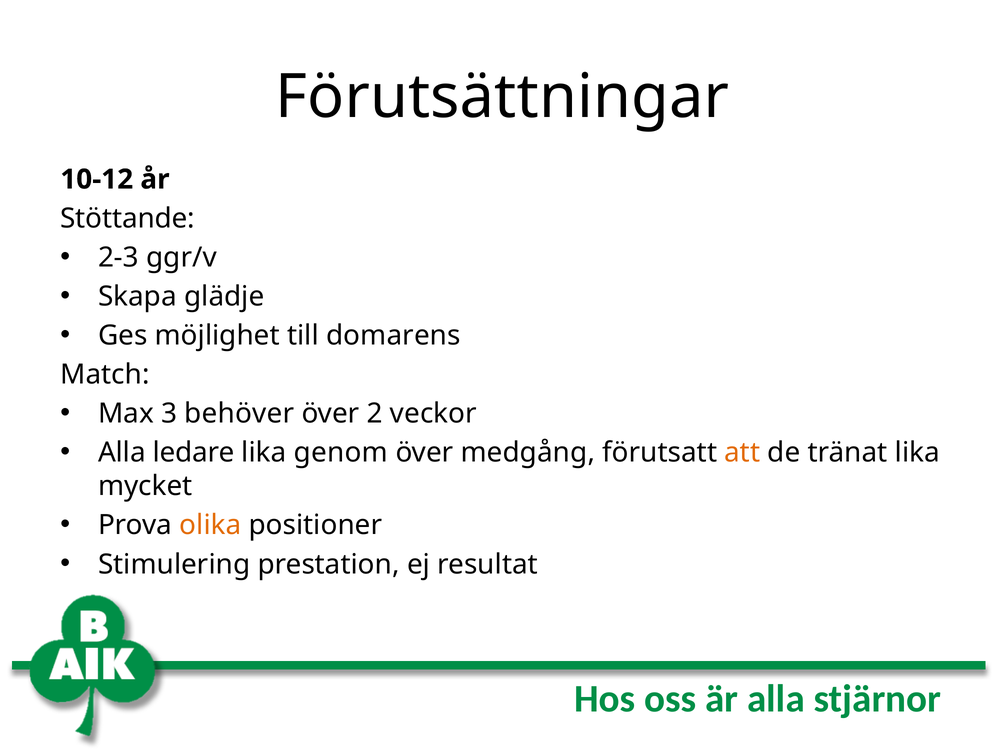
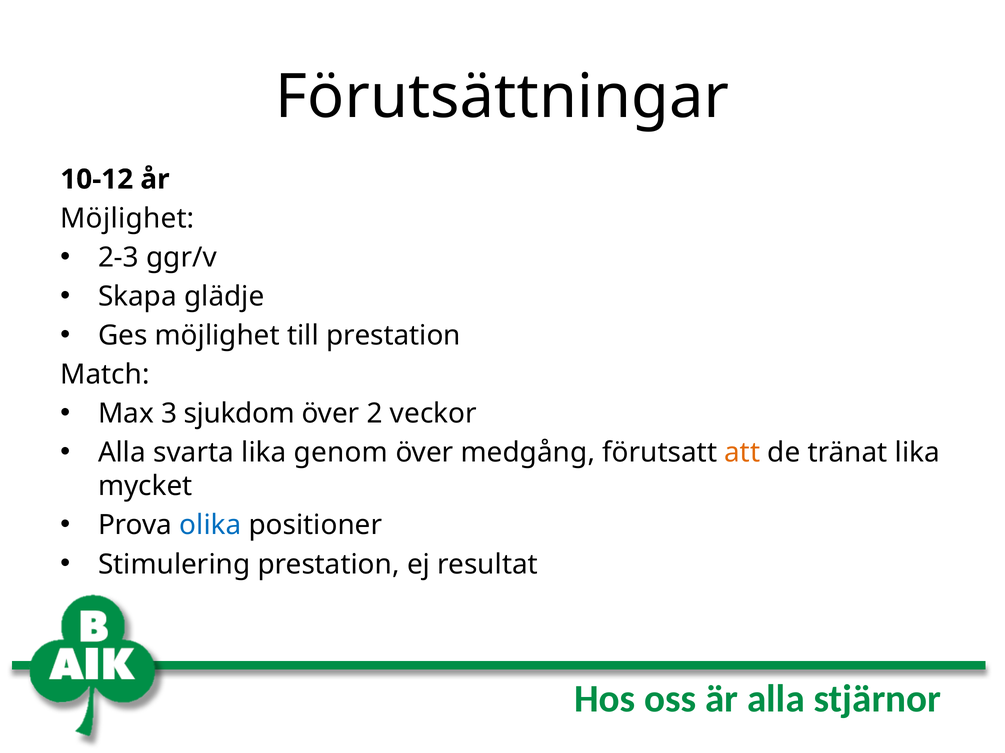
Stöttande: Stöttande -> Möjlighet (127, 219)
till domarens: domarens -> prestation (393, 336)
behöver: behöver -> sjukdom (239, 414)
ledare: ledare -> svarta (194, 453)
olika colour: orange -> blue (210, 526)
